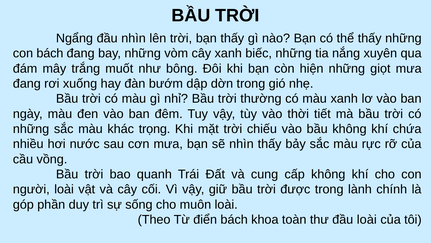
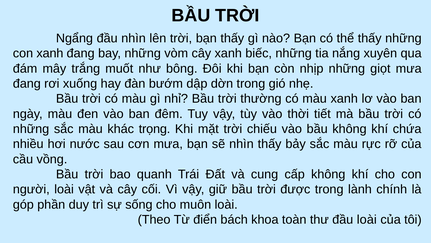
con bách: bách -> xanh (50, 53)
hiện: hiện -> nhịp (312, 68)
